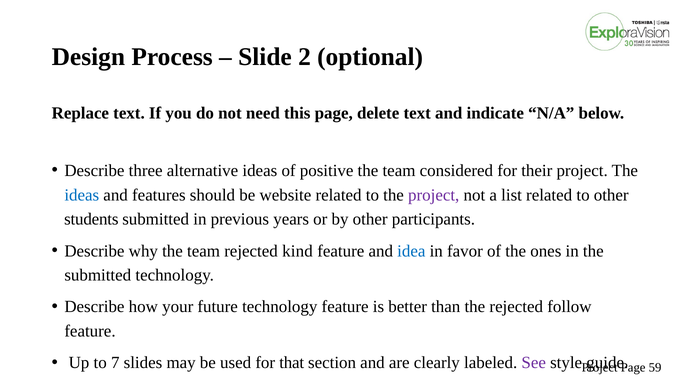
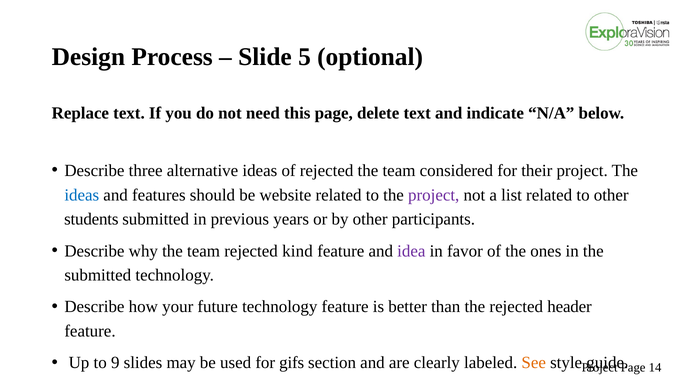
2: 2 -> 5 (305, 57)
of positive: positive -> rejected (327, 170)
idea colour: blue -> purple (411, 250)
follow: follow -> header (570, 306)
7: 7 -> 9 (115, 362)
that: that -> gifs (292, 362)
See colour: purple -> orange (534, 362)
59: 59 -> 14 (655, 367)
